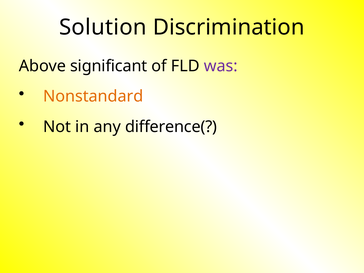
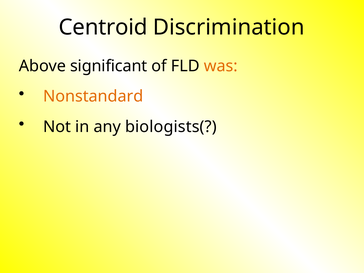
Solution: Solution -> Centroid (103, 27)
was colour: purple -> orange (221, 66)
difference(: difference( -> biologists( (171, 127)
